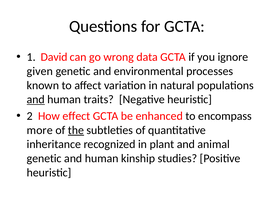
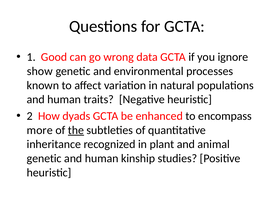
David: David -> Good (54, 57)
given: given -> show (40, 71)
and underline: present -> none (36, 100)
effect: effect -> dyads (76, 116)
